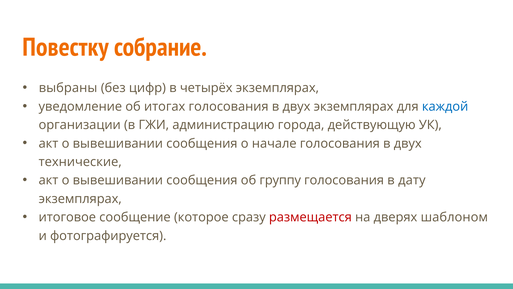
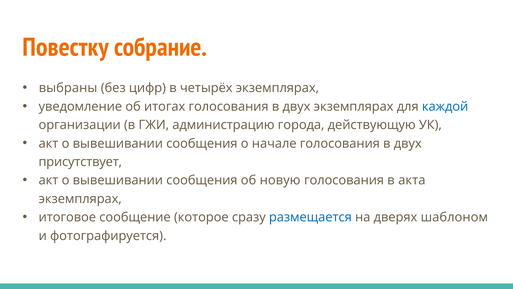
технические: технические -> присутствует (80, 162)
группу: группу -> новую (280, 180)
дату: дату -> акта (412, 180)
размещается colour: red -> blue (310, 217)
